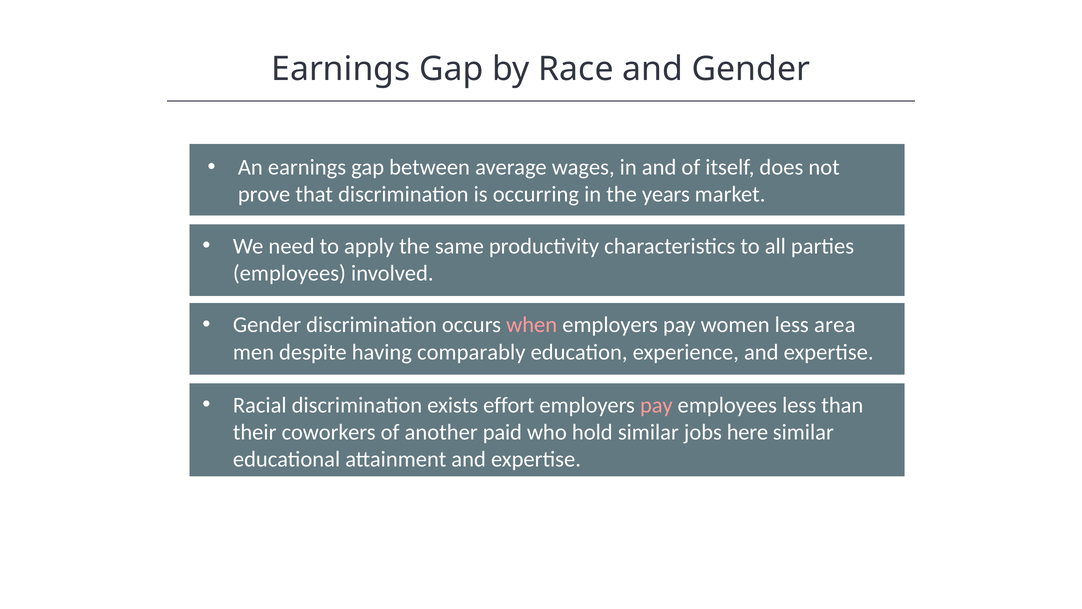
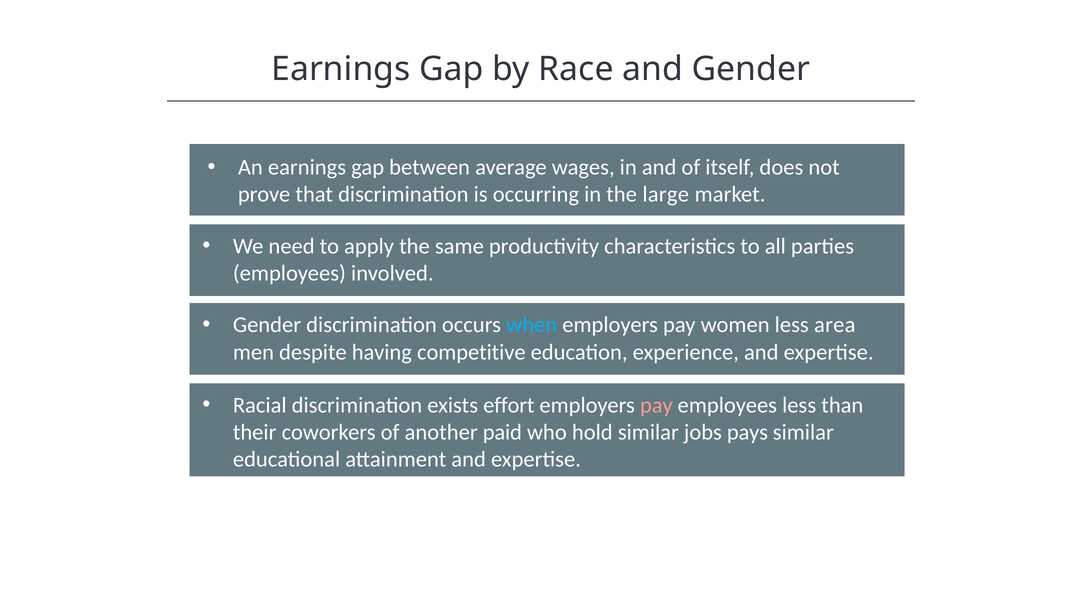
years: years -> large (666, 194)
when colour: pink -> light blue (532, 325)
comparably: comparably -> competitive (471, 352)
here: here -> pays (747, 432)
